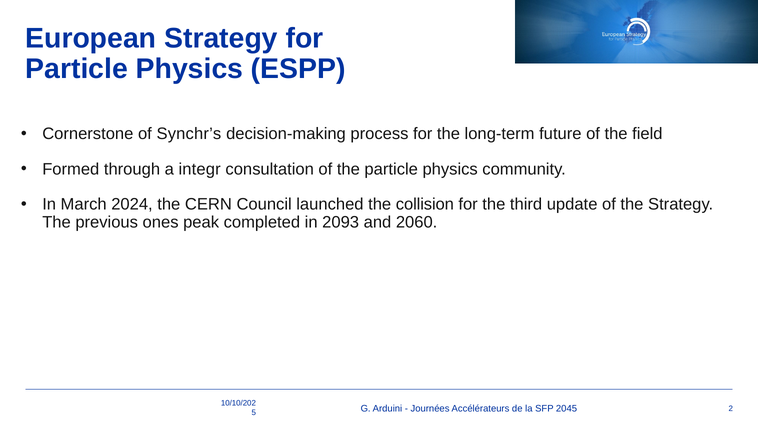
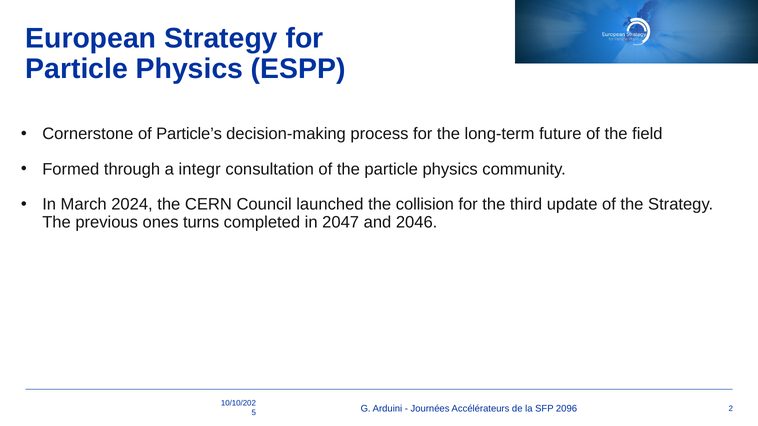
Synchr’s: Synchr’s -> Particle’s (189, 134)
peak: peak -> turns (201, 222)
2093: 2093 -> 2047 (341, 222)
2060: 2060 -> 2046 (417, 222)
2045: 2045 -> 2096 (567, 409)
